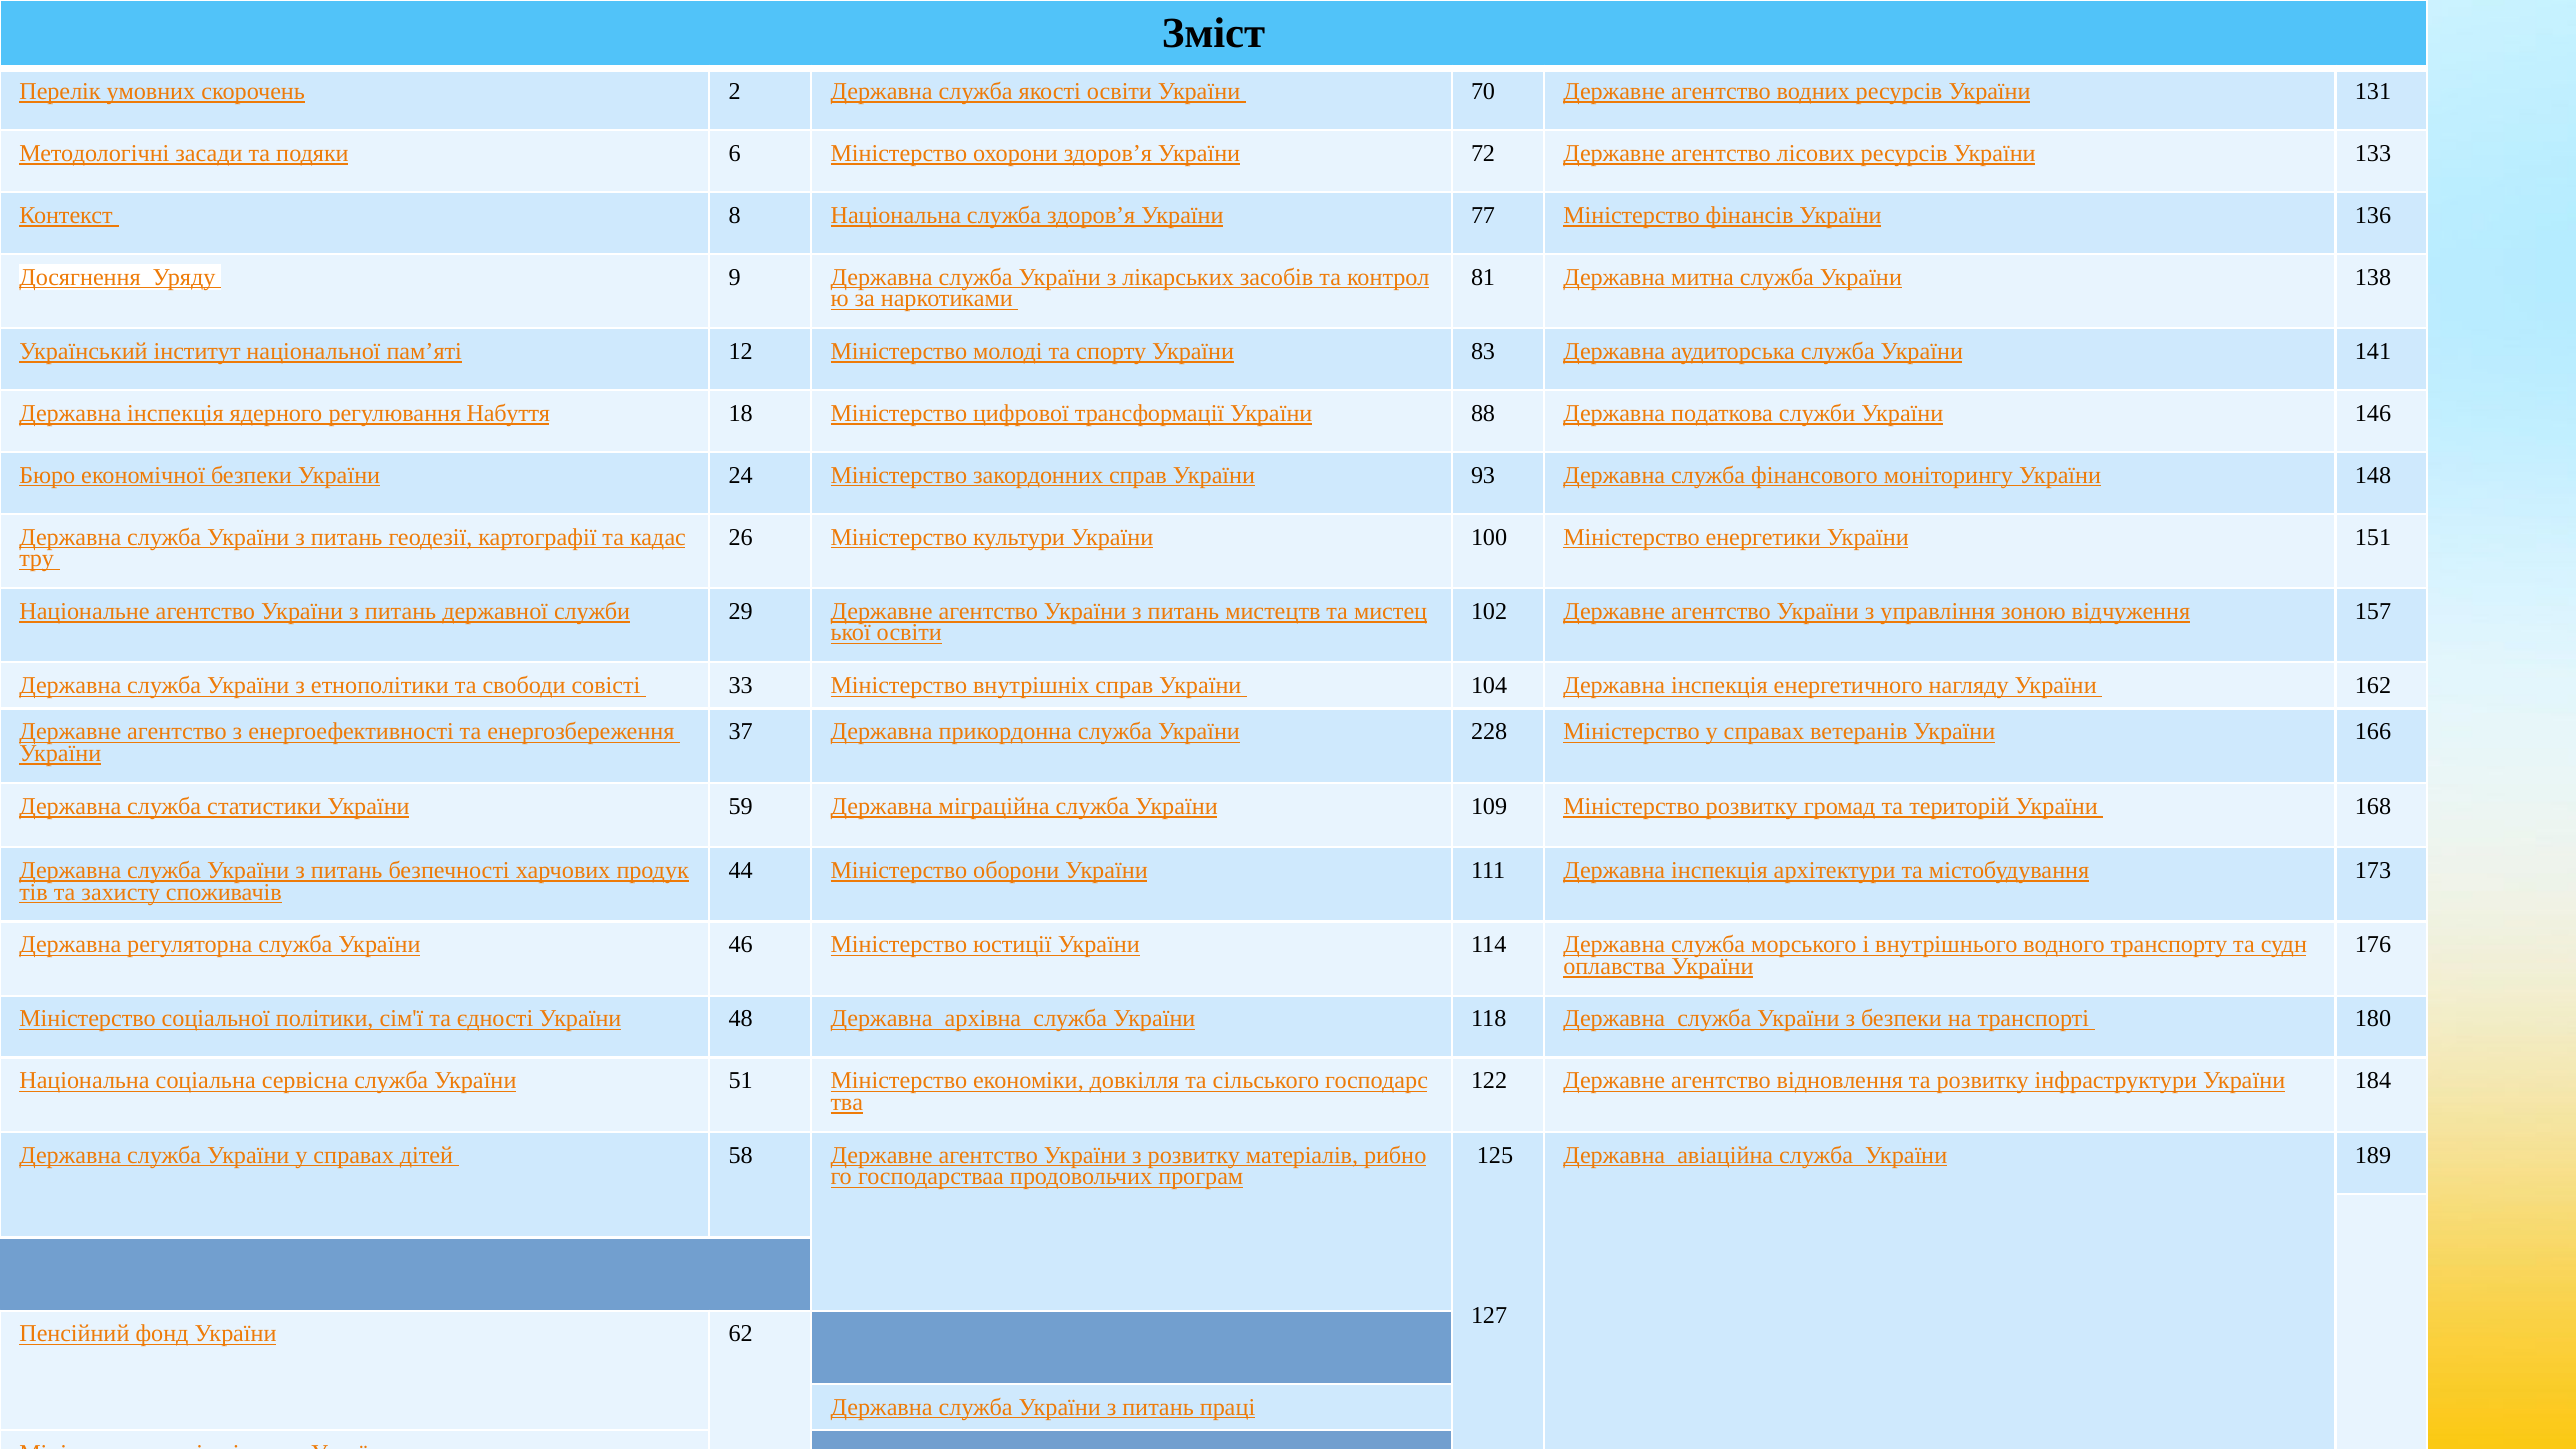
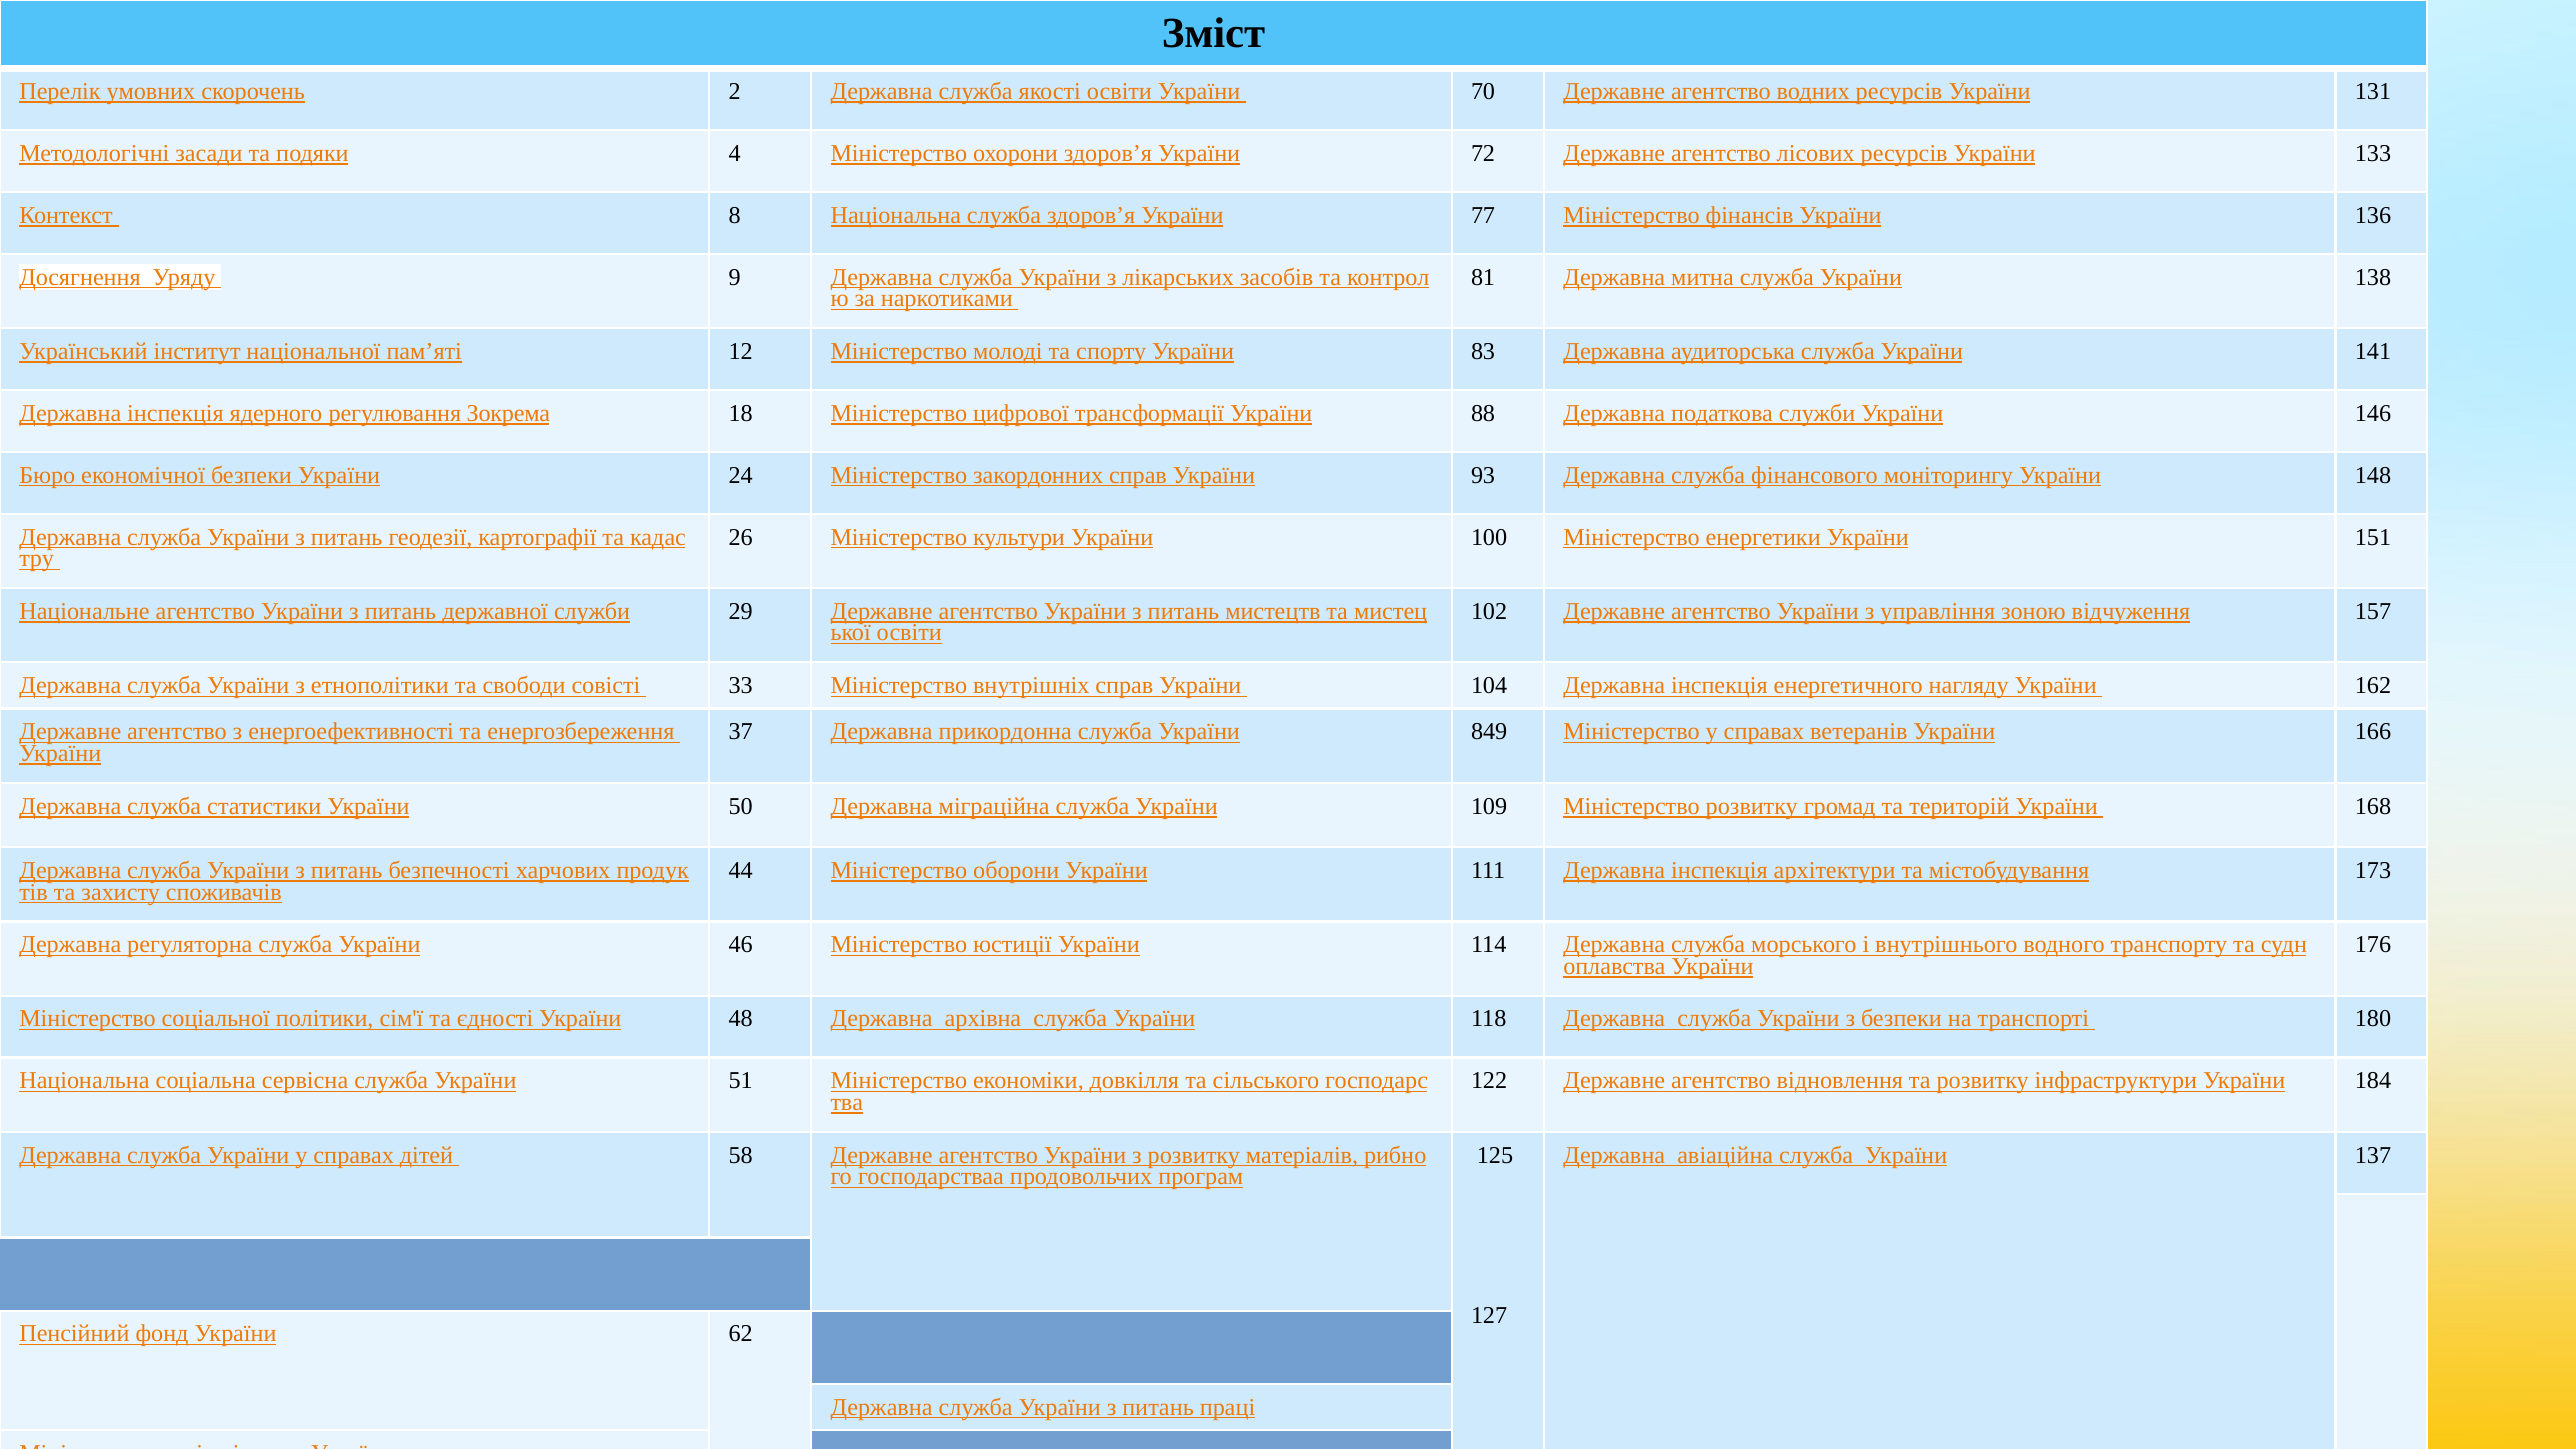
6: 6 -> 4 (735, 153)
Набуття: Набуття -> Зокрема (508, 413)
228: 228 -> 849 (1489, 732)
59: 59 -> 50 (741, 806)
189: 189 -> 137 (2373, 1155)
